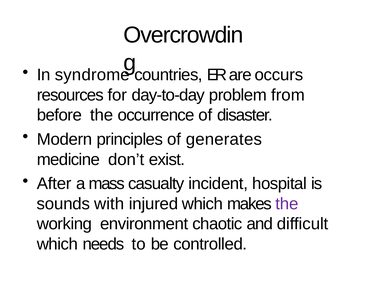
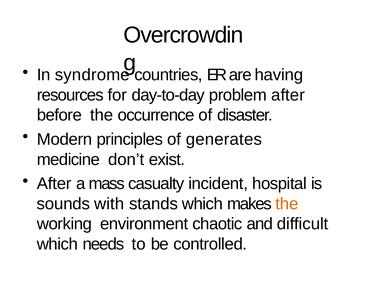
occurs: occurs -> having (279, 75)
problem from: from -> after (288, 95)
injured: injured -> stands (154, 204)
the colour: purple -> orange (287, 204)
